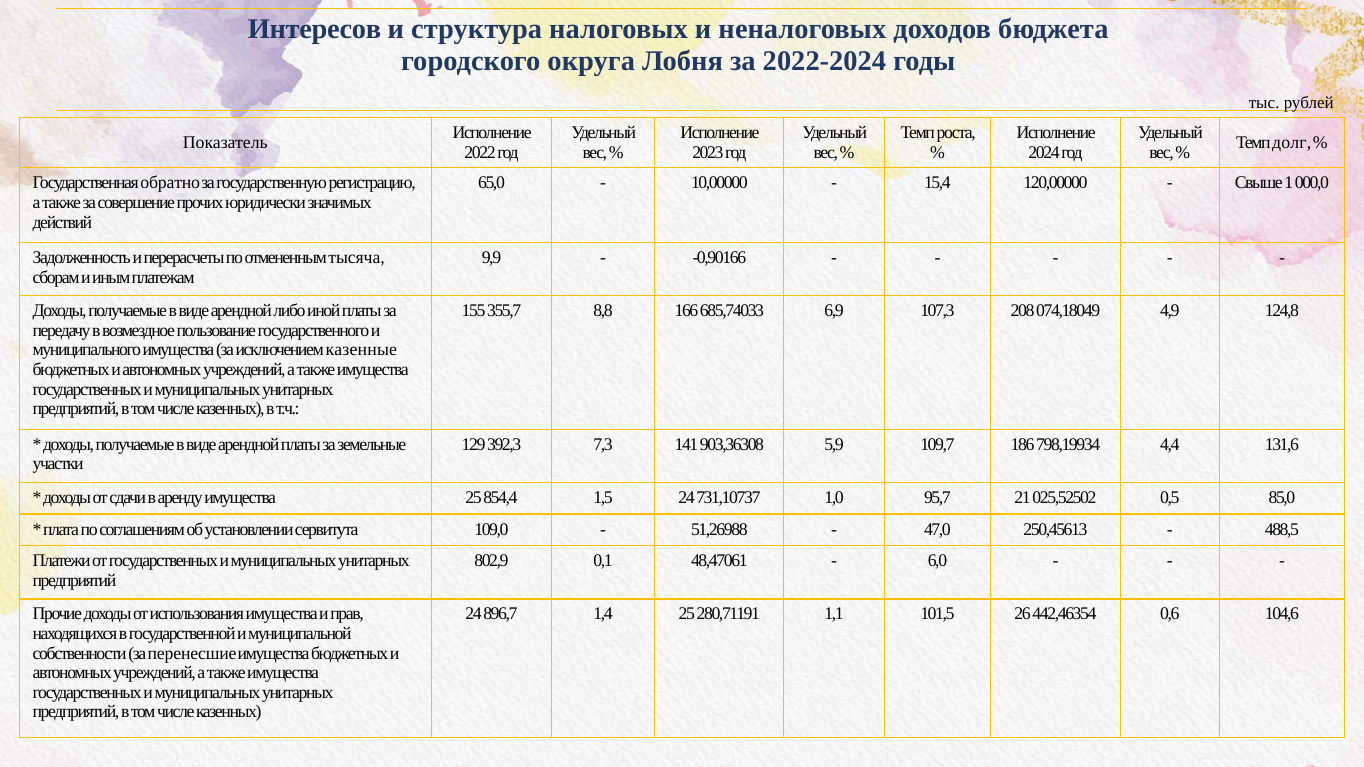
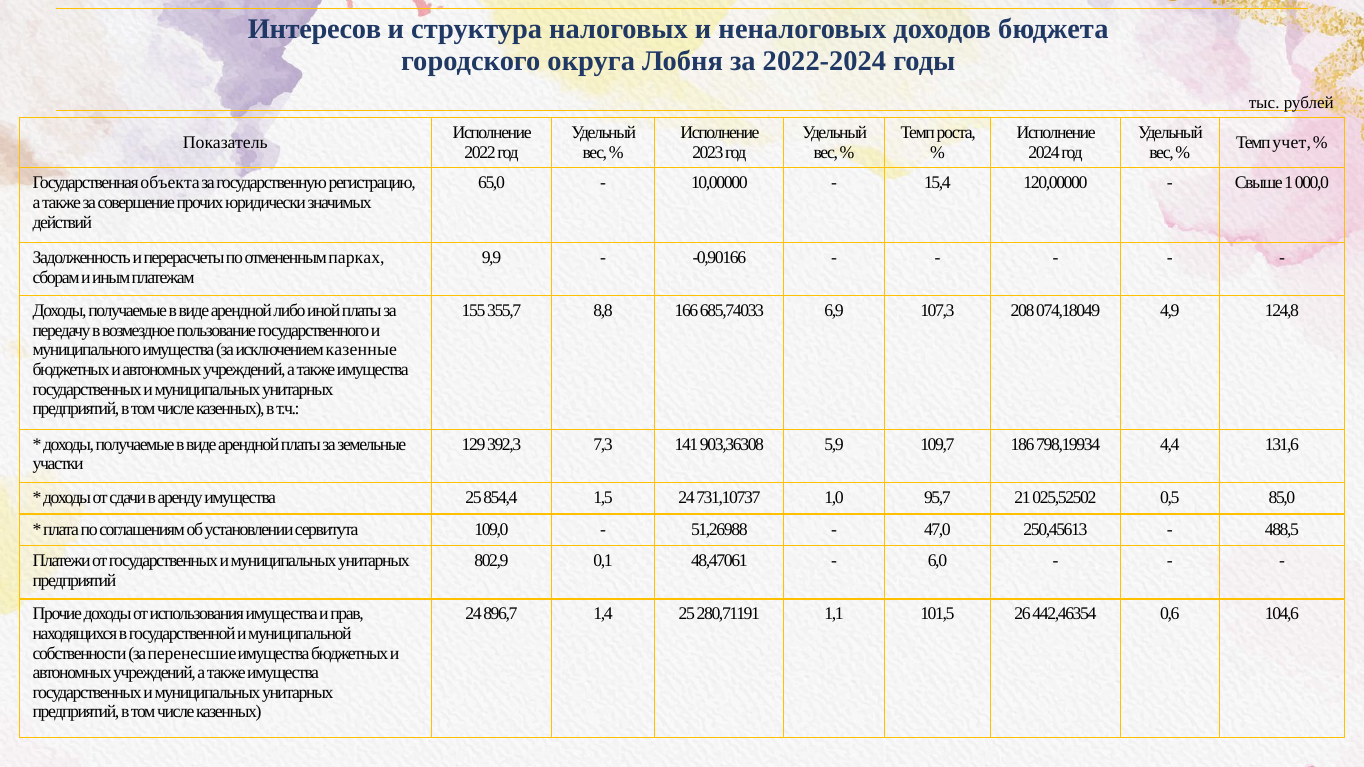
долг: долг -> учет (1292, 143)
обратно: обратно -> объекта (170, 183)
тысяча: тысяча -> парках (357, 258)
